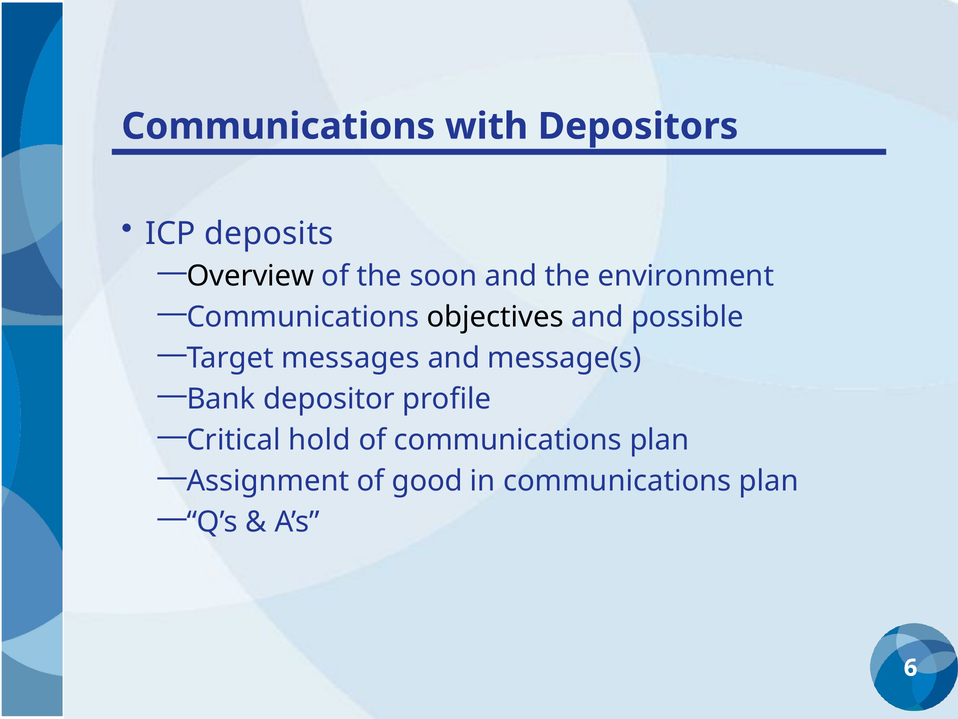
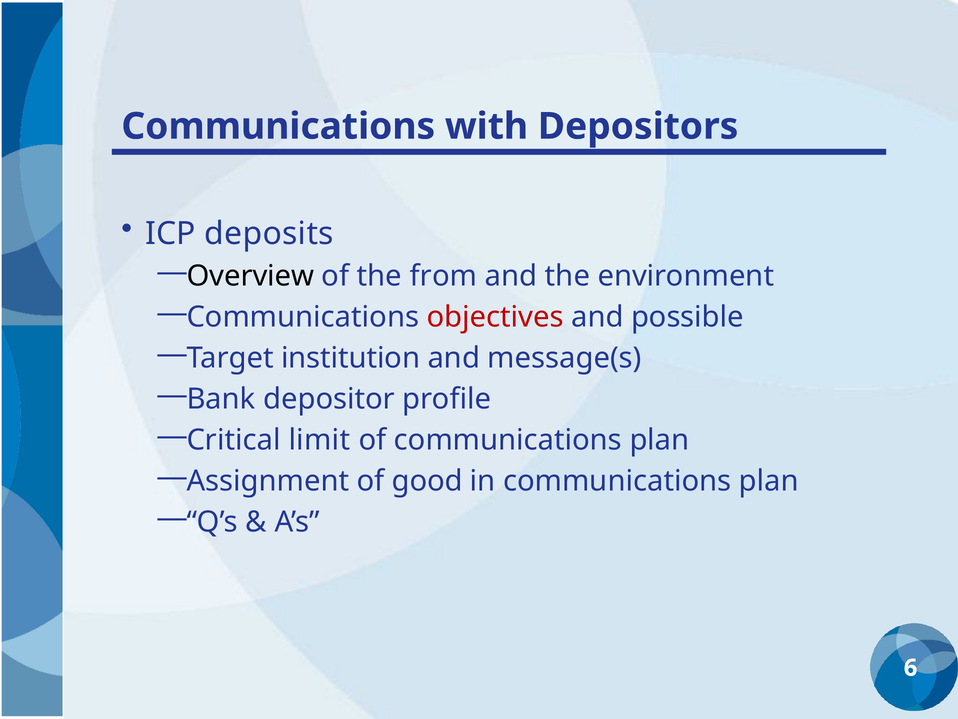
soon: soon -> from (443, 276)
objectives colour: black -> red (495, 317)
messages: messages -> institution (351, 358)
hold: hold -> limit (319, 440)
